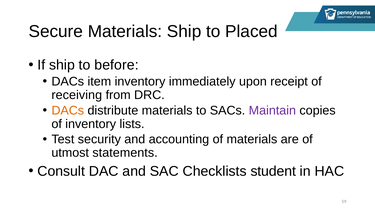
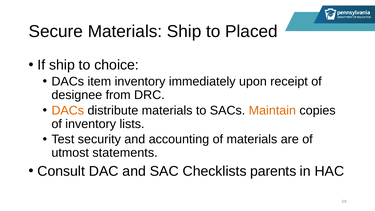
before: before -> choice (117, 65)
receiving: receiving -> designee (77, 95)
Maintain colour: purple -> orange (272, 110)
student: student -> parents (273, 171)
